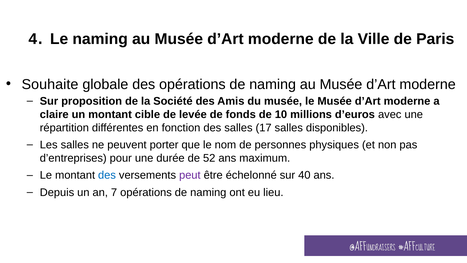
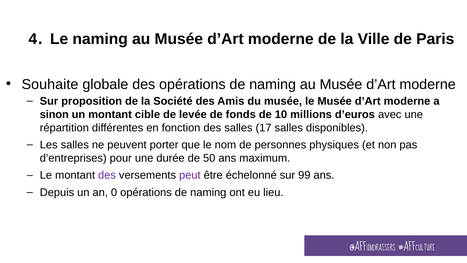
claire: claire -> sinon (54, 114)
52: 52 -> 50 (209, 158)
des colour: blue -> purple (107, 175)
40: 40 -> 99 (304, 175)
7: 7 -> 0 (114, 192)
